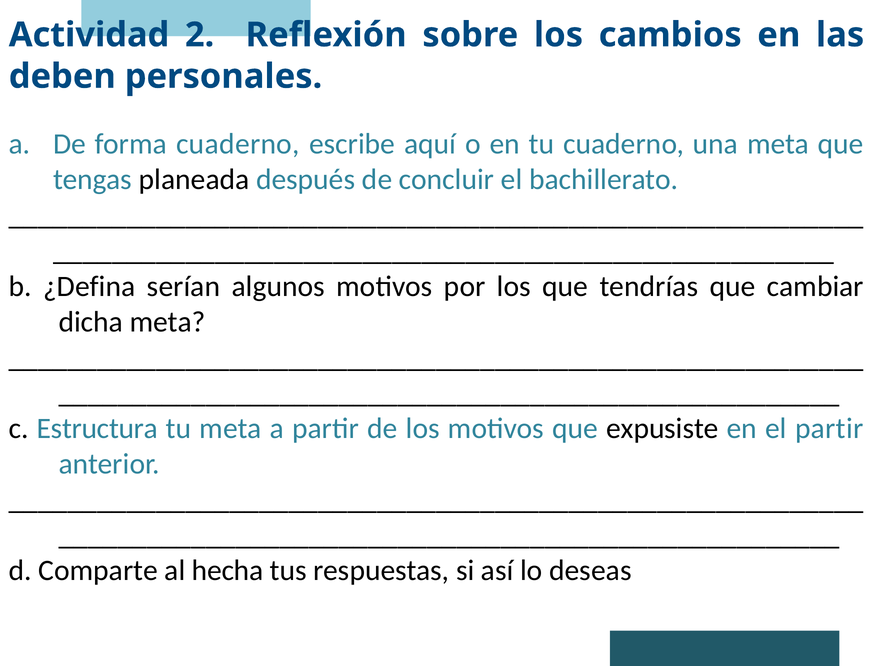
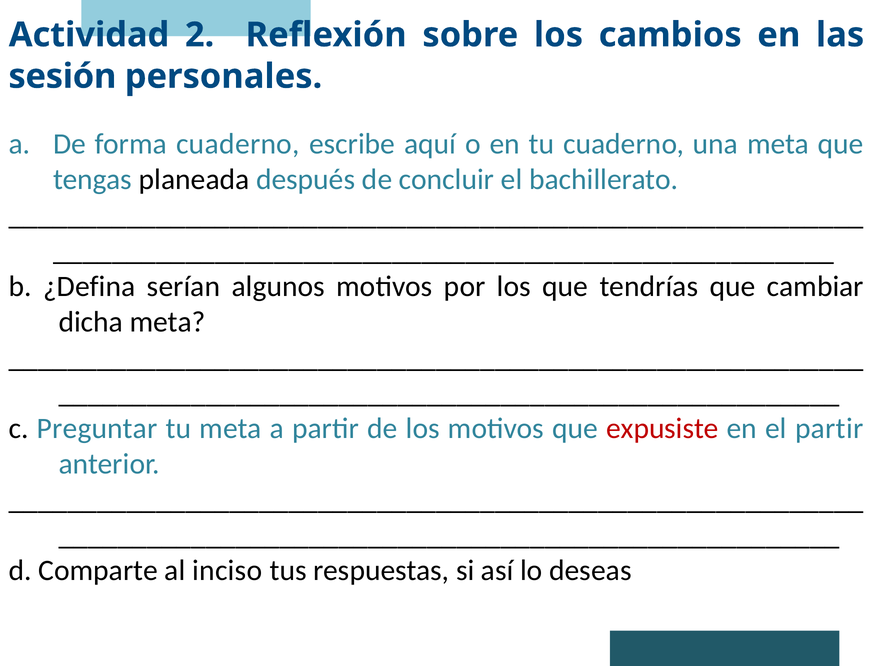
deben: deben -> sesión (62, 76)
Estructura: Estructura -> Preguntar (97, 428)
expusiste colour: black -> red (662, 428)
hecha: hecha -> inciso (227, 570)
